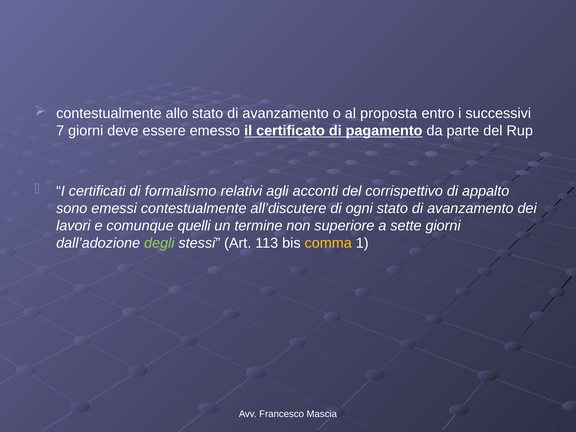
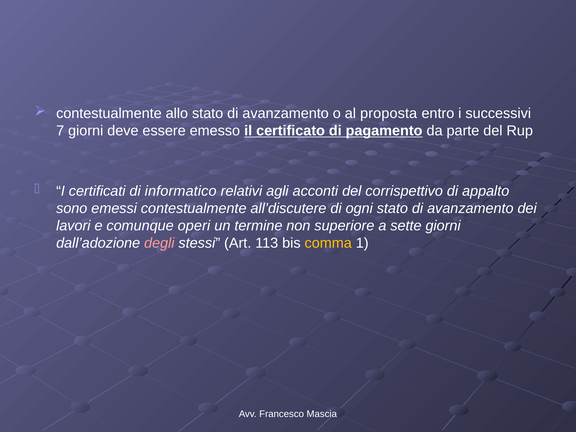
formalismo: formalismo -> informatico (181, 191)
quelli: quelli -> operi (194, 226)
degli colour: light green -> pink (159, 243)
